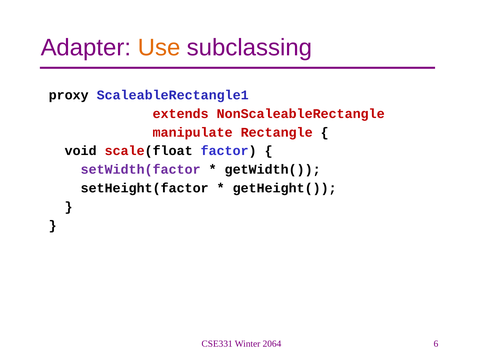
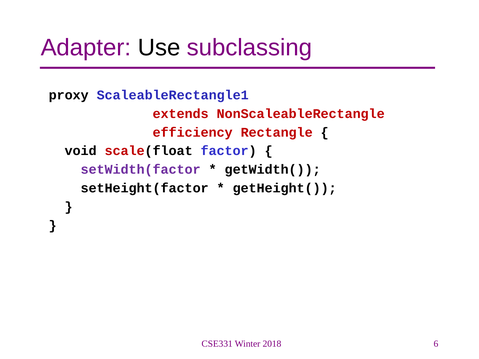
Use colour: orange -> black (159, 48)
manipulate: manipulate -> efficiency (193, 132)
2064: 2064 -> 2018 (272, 344)
